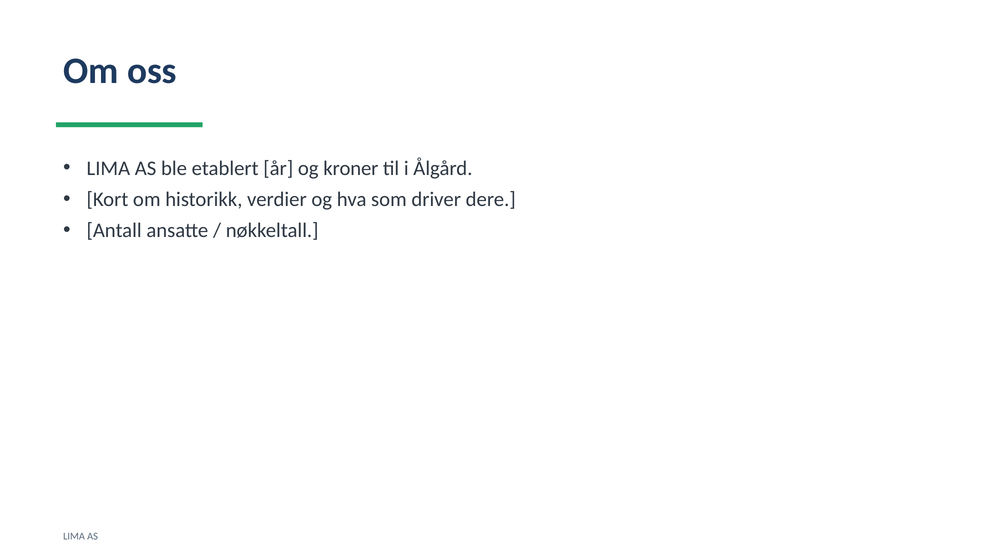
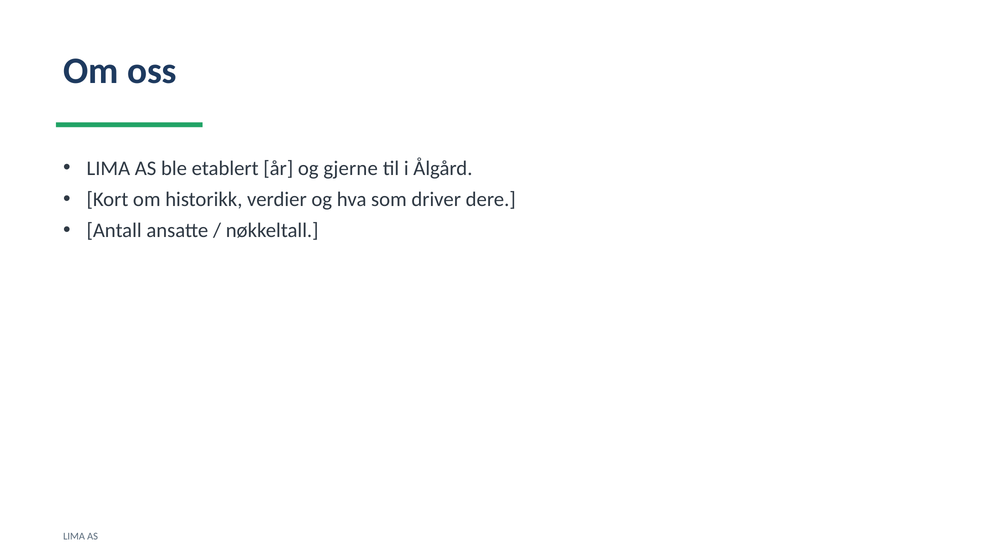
kroner: kroner -> gjerne (351, 168)
